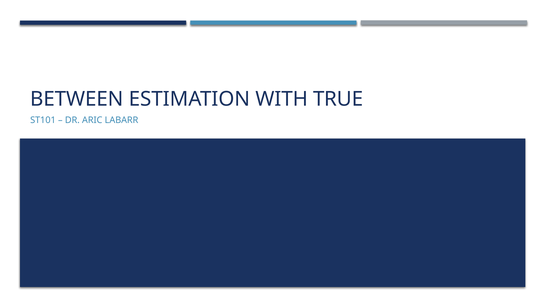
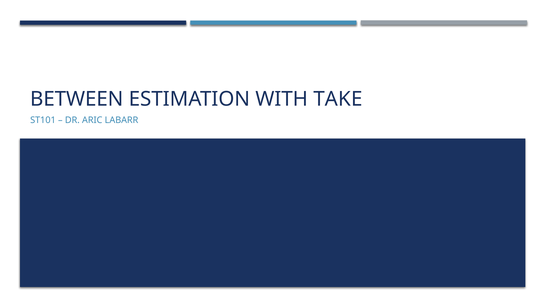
TRUE: TRUE -> TAKE (338, 99)
